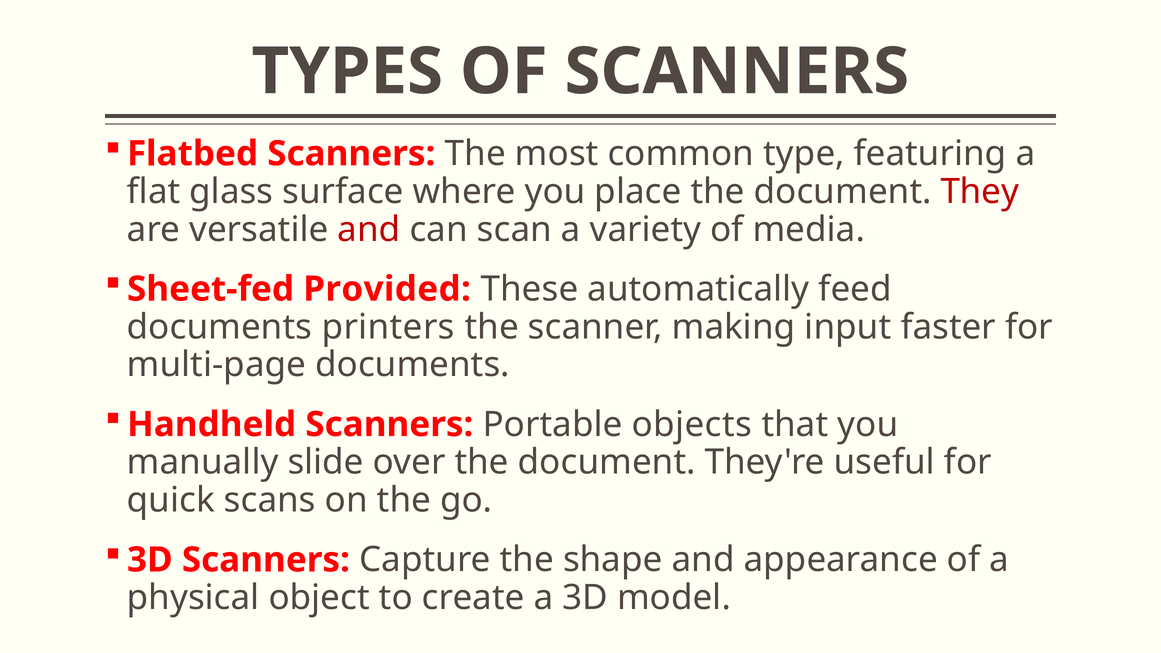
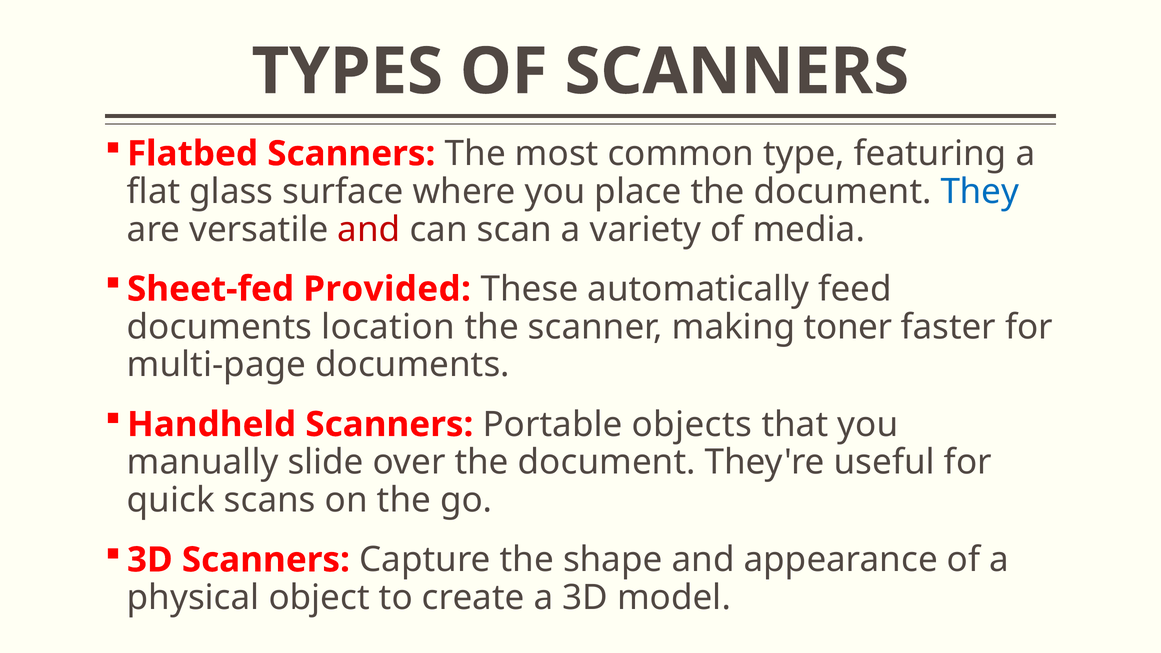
They colour: red -> blue (980, 192)
printers: printers -> location (388, 327)
input: input -> toner (848, 327)
